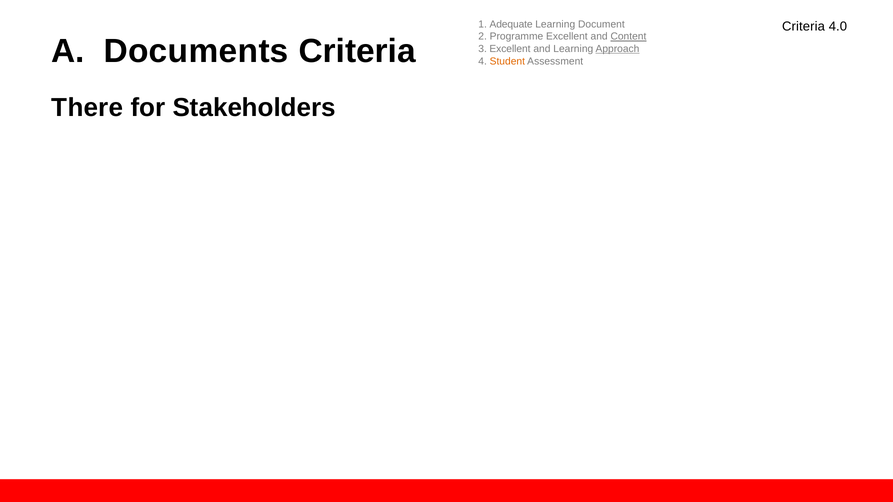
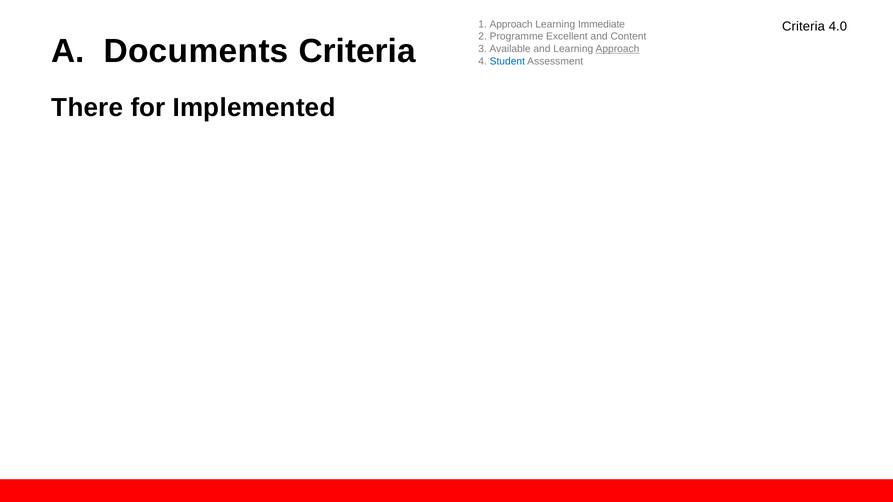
1 Adequate: Adequate -> Approach (511, 24)
Document: Document -> Immediate (601, 24)
Content underline: present -> none (628, 37)
3 Excellent: Excellent -> Available (510, 49)
Student colour: orange -> blue (507, 61)
Stakeholders: Stakeholders -> Implemented (254, 108)
